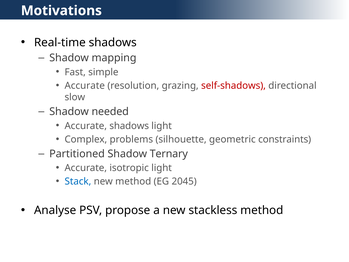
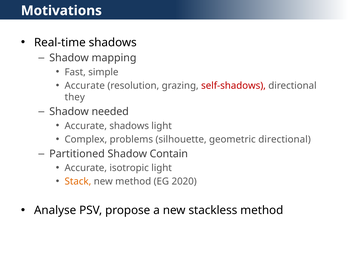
slow: slow -> they (75, 97)
geometric constraints: constraints -> directional (285, 139)
Ternary: Ternary -> Contain (169, 154)
Stack colour: blue -> orange (78, 181)
2045: 2045 -> 2020 (184, 181)
